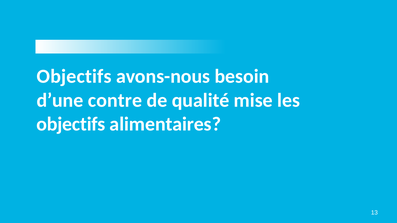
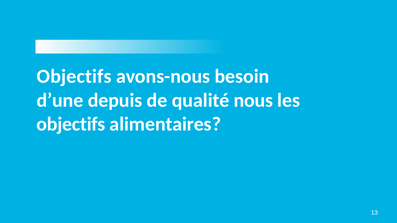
contre: contre -> depuis (115, 100)
mise: mise -> nous (253, 100)
